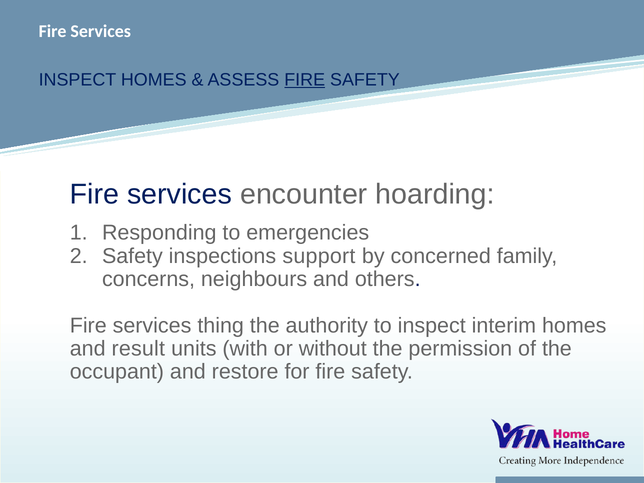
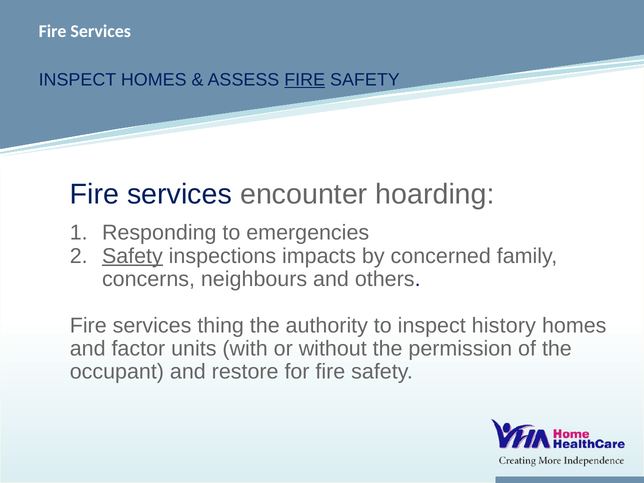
Safety underline: none -> present (132, 256)
support: support -> impacts (319, 256)
interim: interim -> history (504, 325)
result: result -> factor (138, 349)
